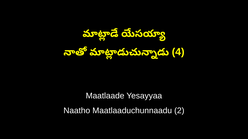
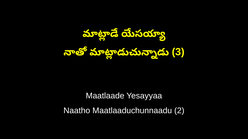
4: 4 -> 3 (178, 52)
